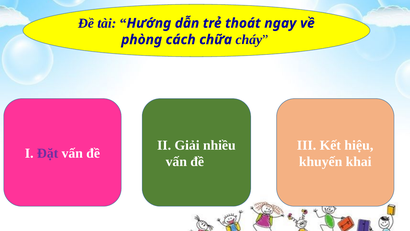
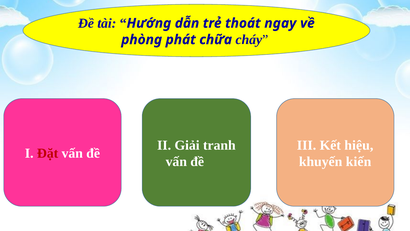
cách: cách -> phát (181, 40)
nhiều: nhiều -> tranh (219, 145)
Đặt colour: purple -> red (48, 153)
khai: khai -> kiến (359, 161)
